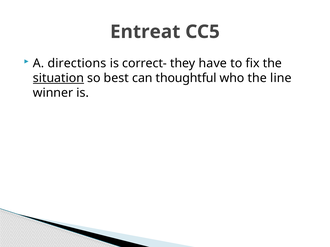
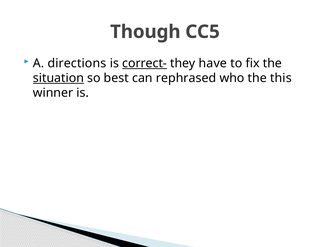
Entreat: Entreat -> Though (145, 32)
correct- underline: none -> present (145, 63)
thoughtful: thoughtful -> rephrased (186, 78)
line: line -> this (281, 78)
